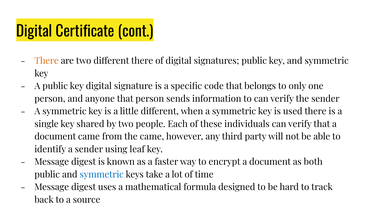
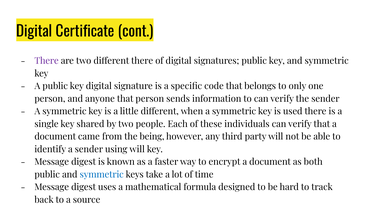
There colour: orange -> purple (47, 61)
the came: came -> being (152, 137)
using leaf: leaf -> will (137, 149)
